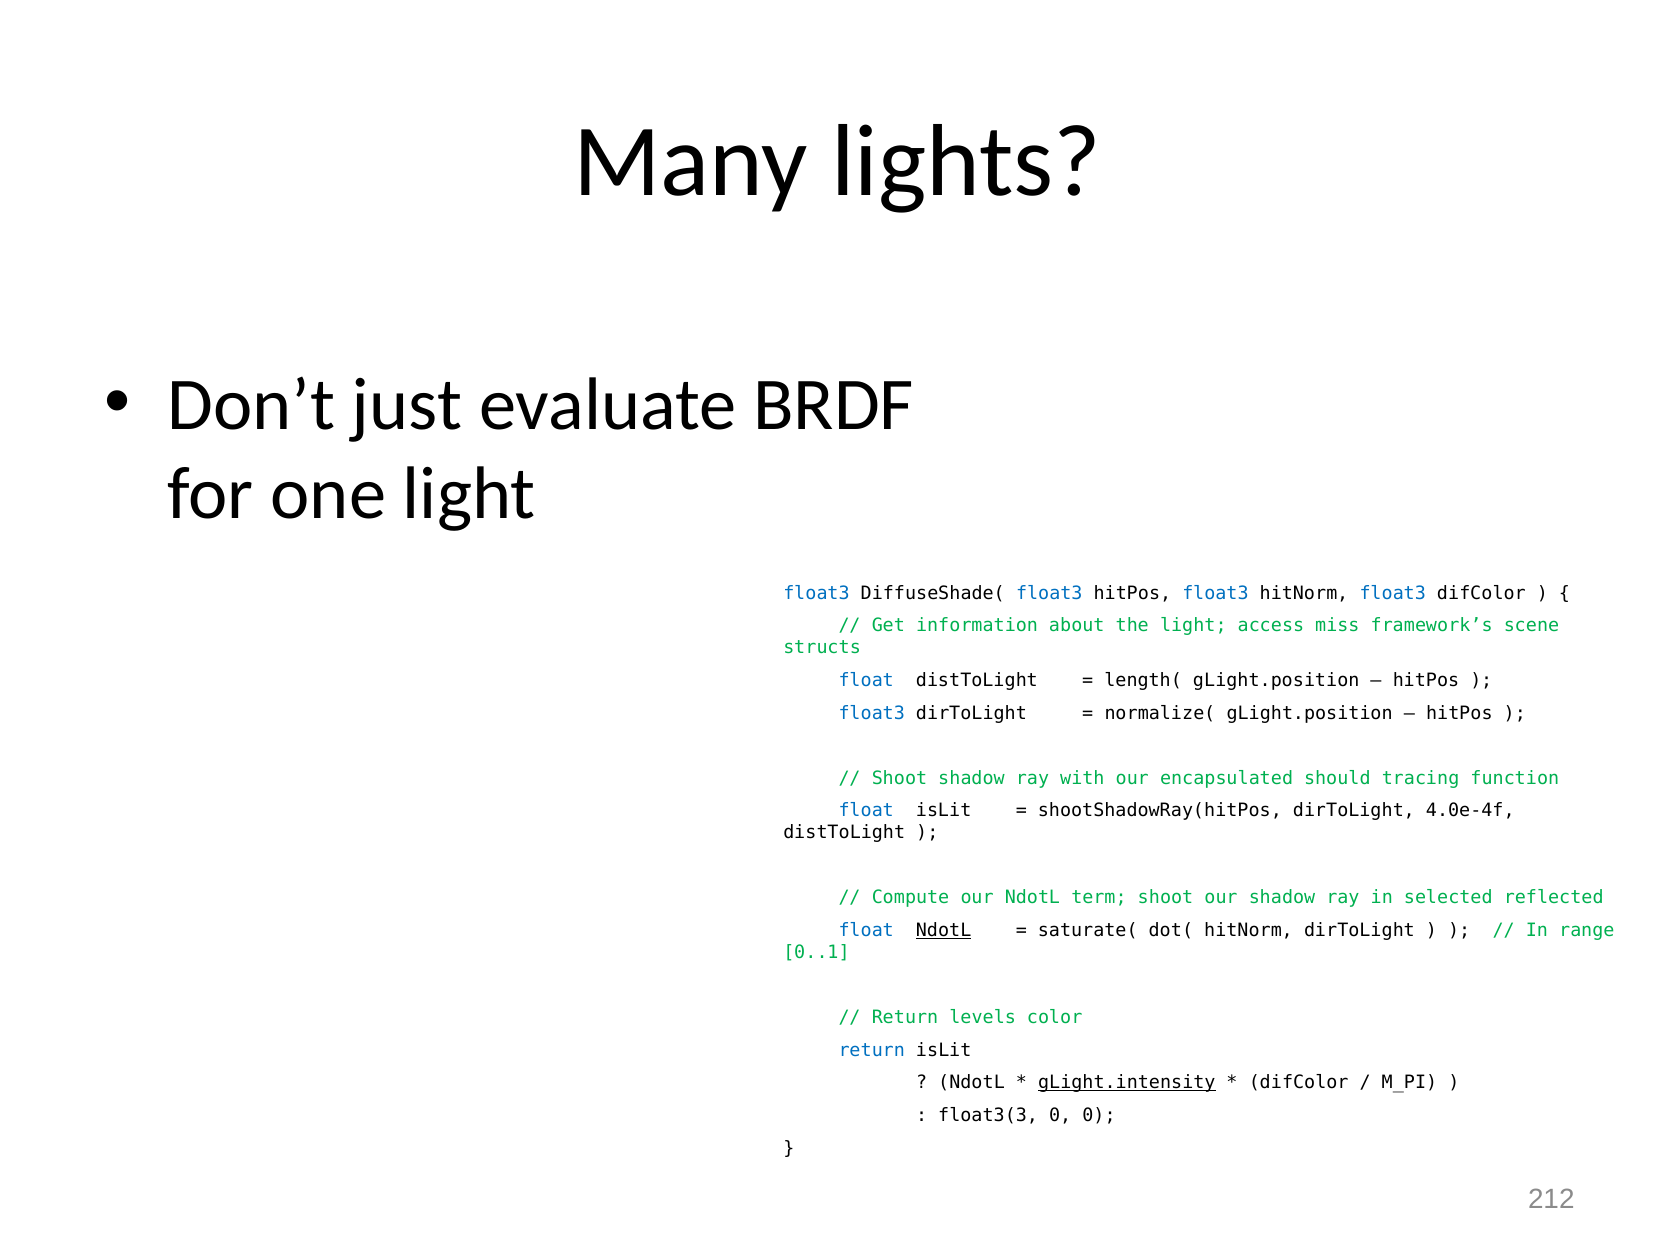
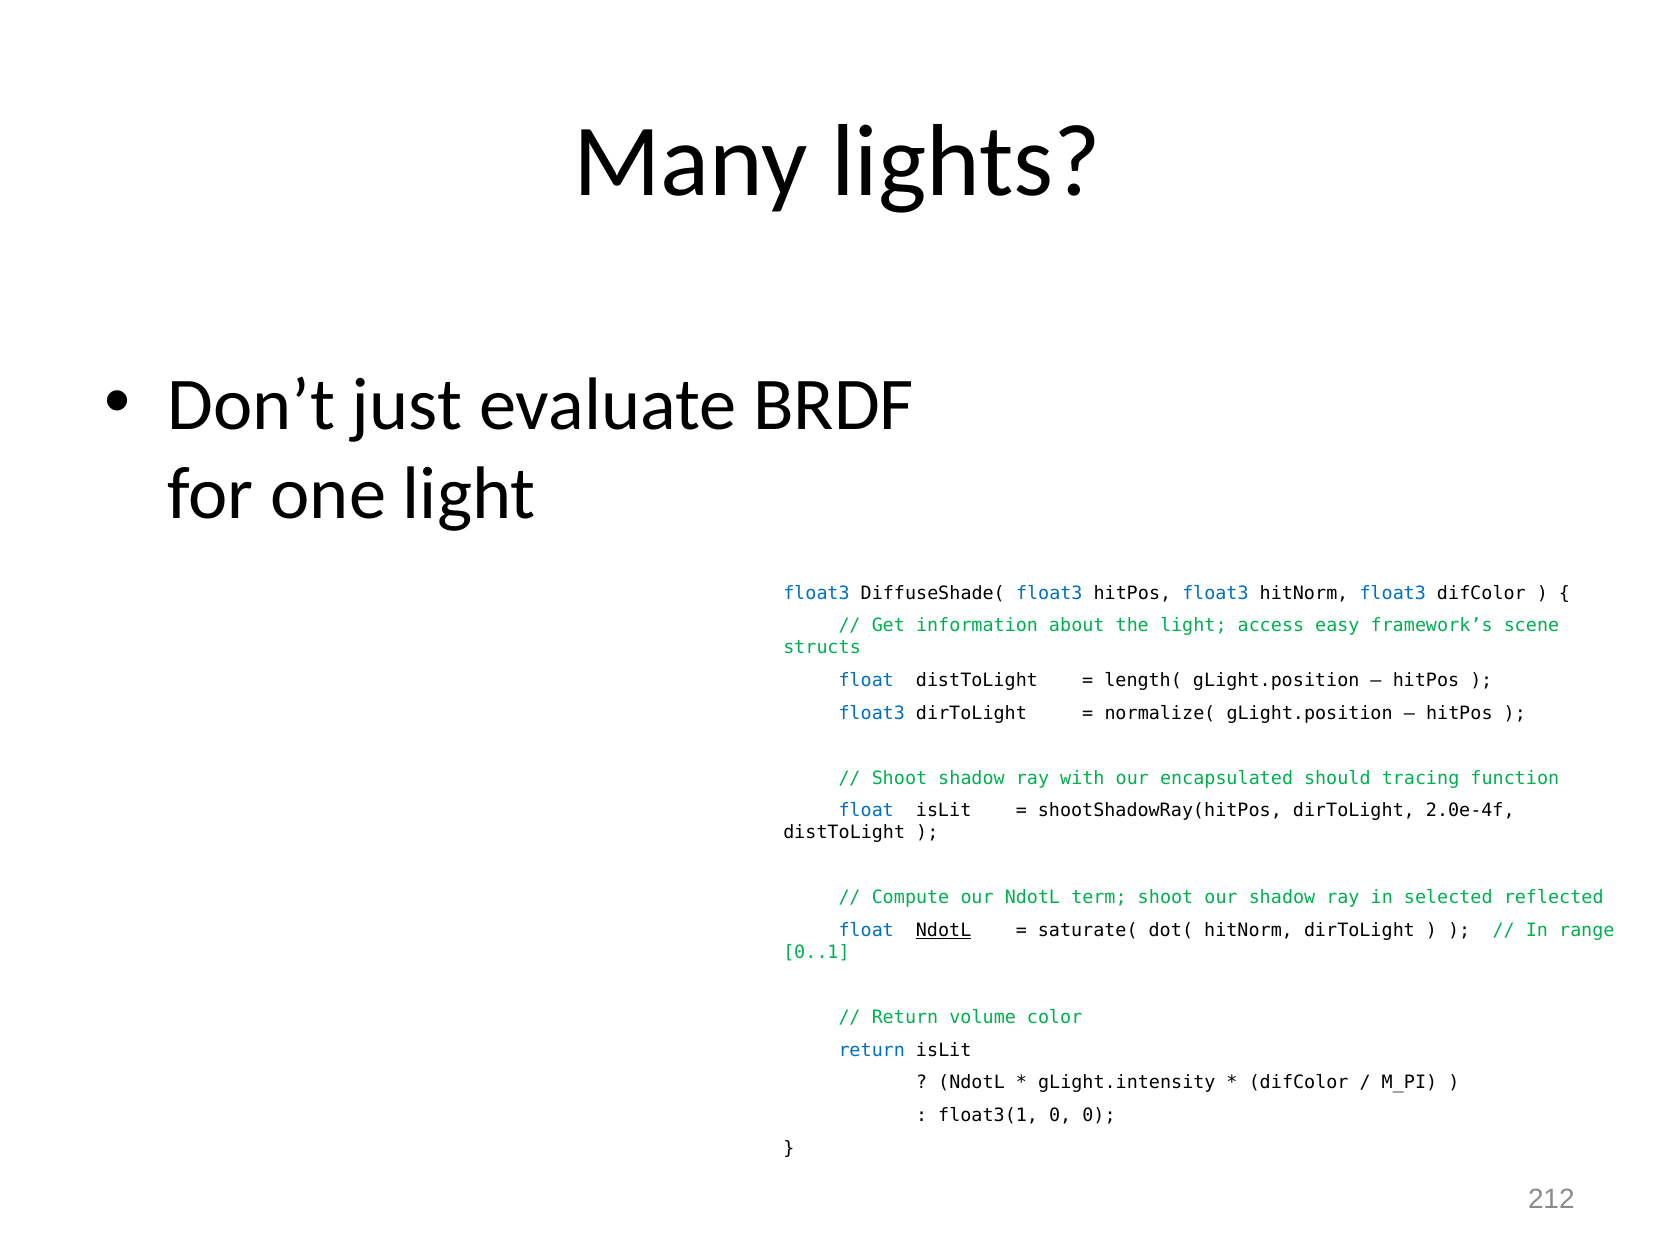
miss: miss -> easy (1337, 626)
4.0e-4f: 4.0e-4f -> 2.0e-4f (1470, 811)
levels: levels -> volume (983, 1018)
gLight.intensity underline: present -> none (1127, 1083)
float3(3: float3(3 -> float3(1 (988, 1116)
